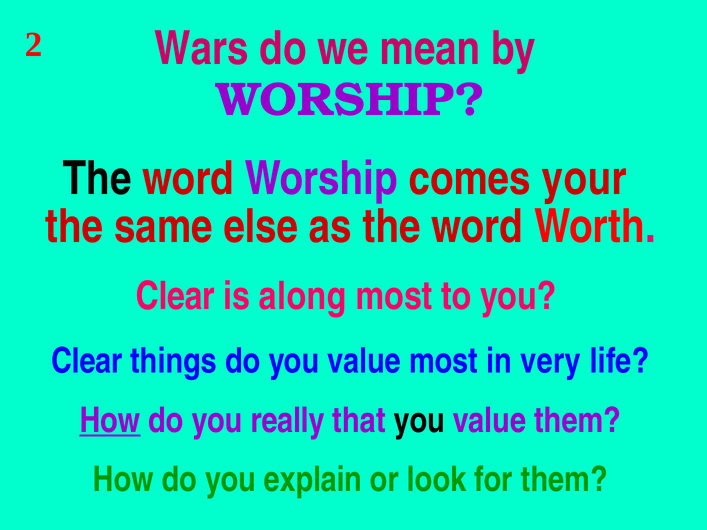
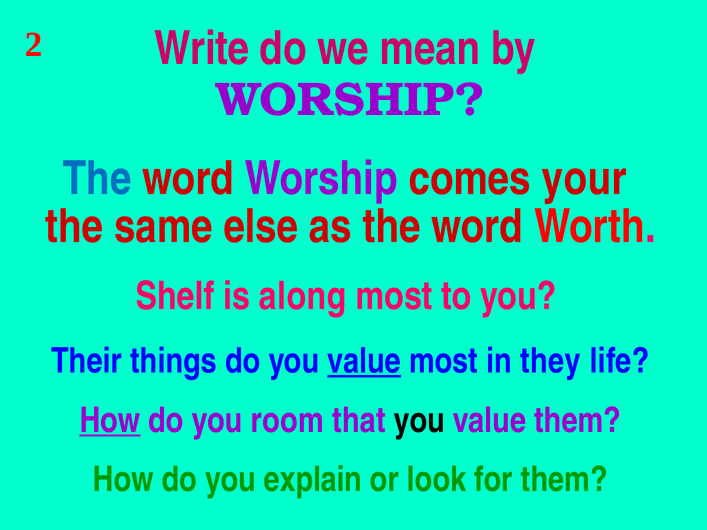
Wars: Wars -> Write (202, 49)
The colour: black -> blue (97, 179)
Clear: Clear -> Shelf (175, 297)
Clear: Clear -> Their (87, 361)
value underline: none -> present (364, 361)
very: very -> they (551, 361)
really: really -> room (287, 421)
